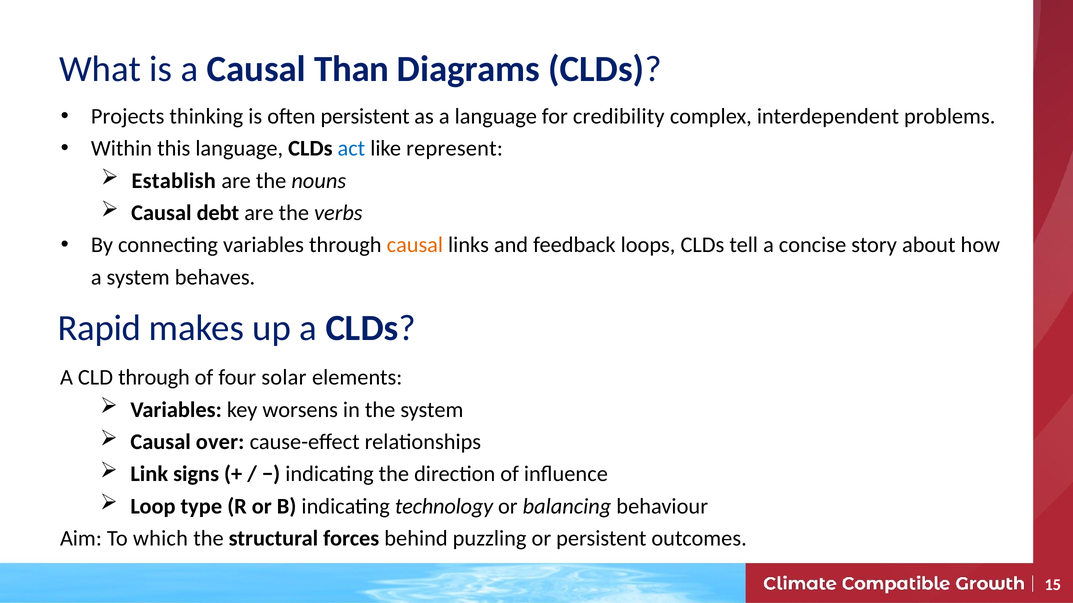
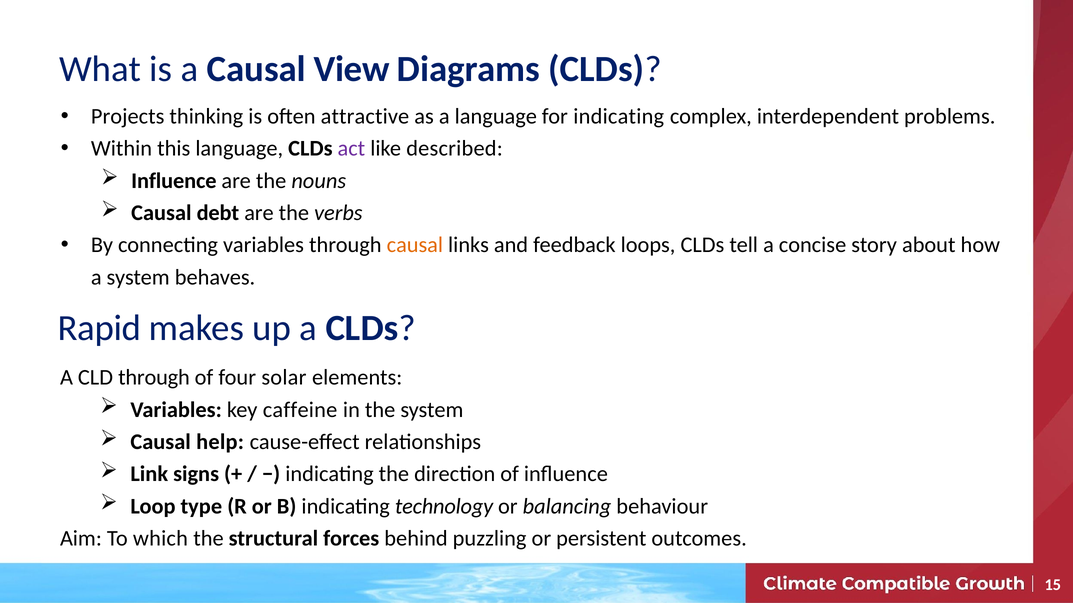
Than: Than -> View (352, 69)
often persistent: persistent -> attractive (365, 117)
for credibility: credibility -> indicating (619, 117)
act colour: blue -> purple (351, 149)
represent: represent -> described (455, 149)
Establish: Establish -> Influence (174, 181)
worsens: worsens -> caffeine (300, 410)
over: over -> help (220, 442)
